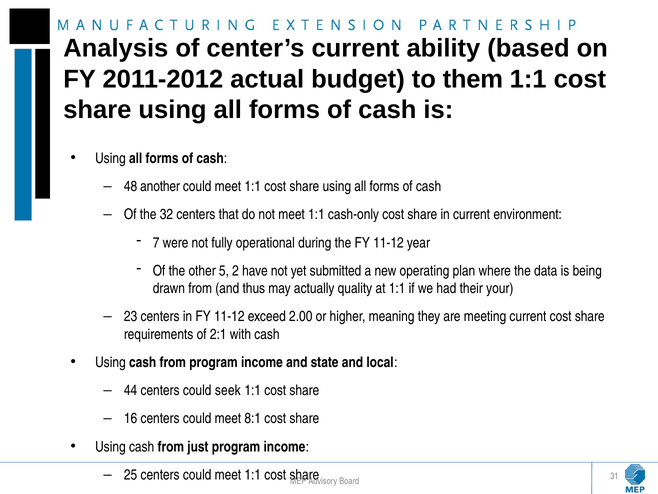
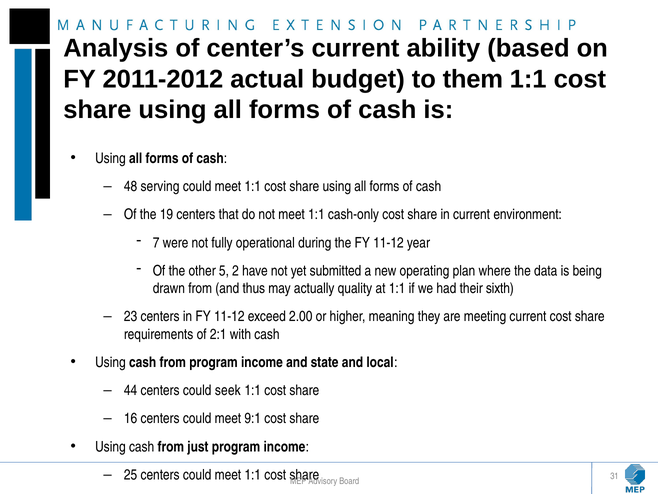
another: another -> serving (160, 186)
32: 32 -> 19 (166, 214)
your: your -> sixth (500, 288)
8:1: 8:1 -> 9:1 (253, 418)
